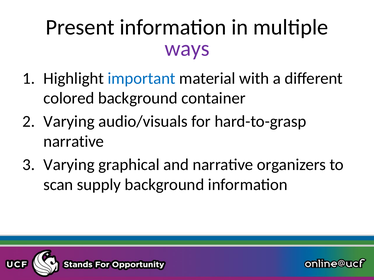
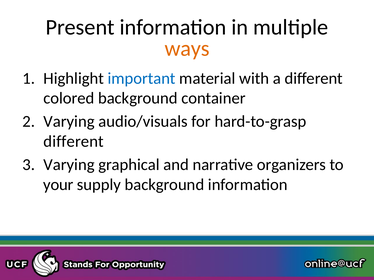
ways colour: purple -> orange (187, 49)
narrative: narrative -> different (74, 142)
scan: scan -> your (58, 185)
